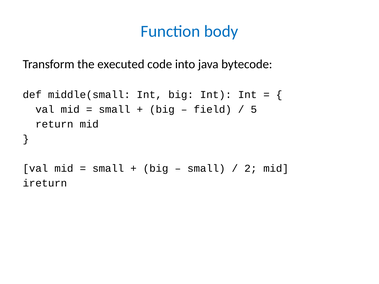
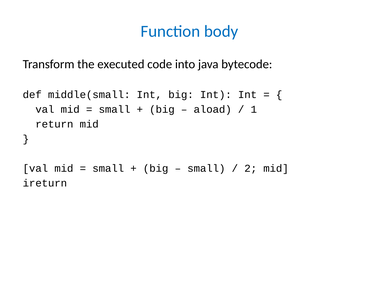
field: field -> aload (213, 110)
5: 5 -> 1 (254, 110)
